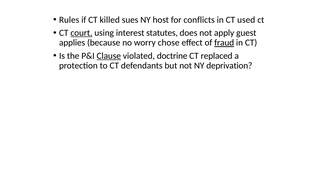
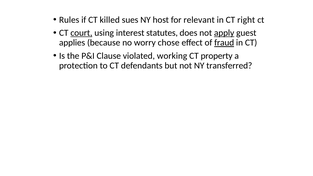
conflicts: conflicts -> relevant (199, 20)
used: used -> right (246, 20)
apply underline: none -> present (224, 33)
Clause underline: present -> none (109, 56)
doctrine: doctrine -> working (172, 56)
replaced: replaced -> property (217, 56)
deprivation: deprivation -> transferred (229, 66)
